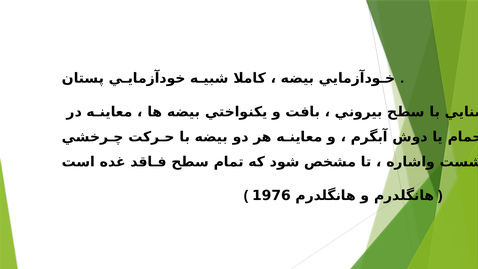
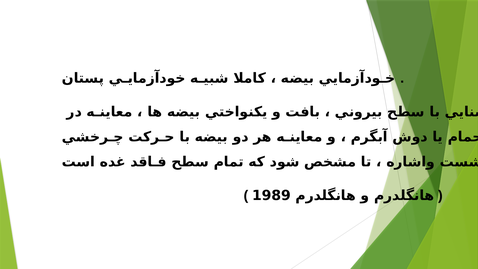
1976: 1976 -> 1989 (271, 195)
